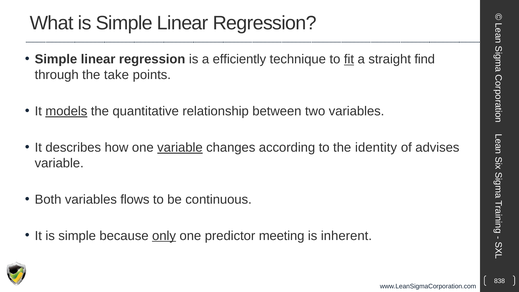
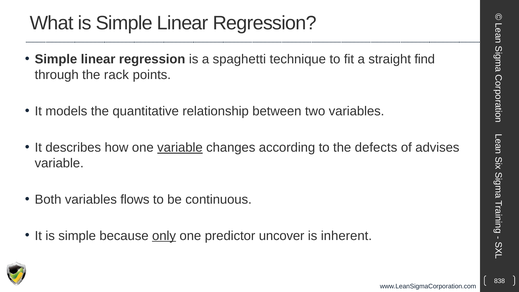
efficiently: efficiently -> spaghetti (239, 59)
fit underline: present -> none (349, 59)
take: take -> rack (116, 75)
models underline: present -> none (66, 111)
identity: identity -> defects (376, 148)
meeting: meeting -> uncover (282, 236)
